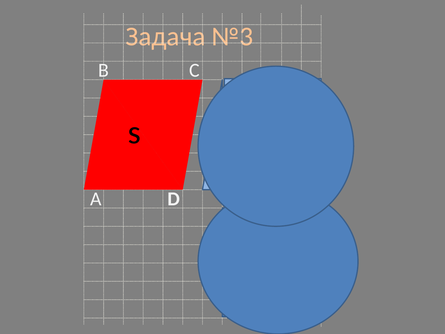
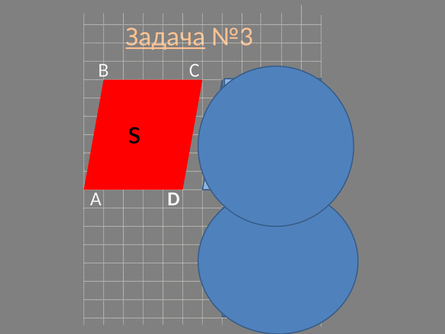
Задача underline: none -> present (166, 36)
